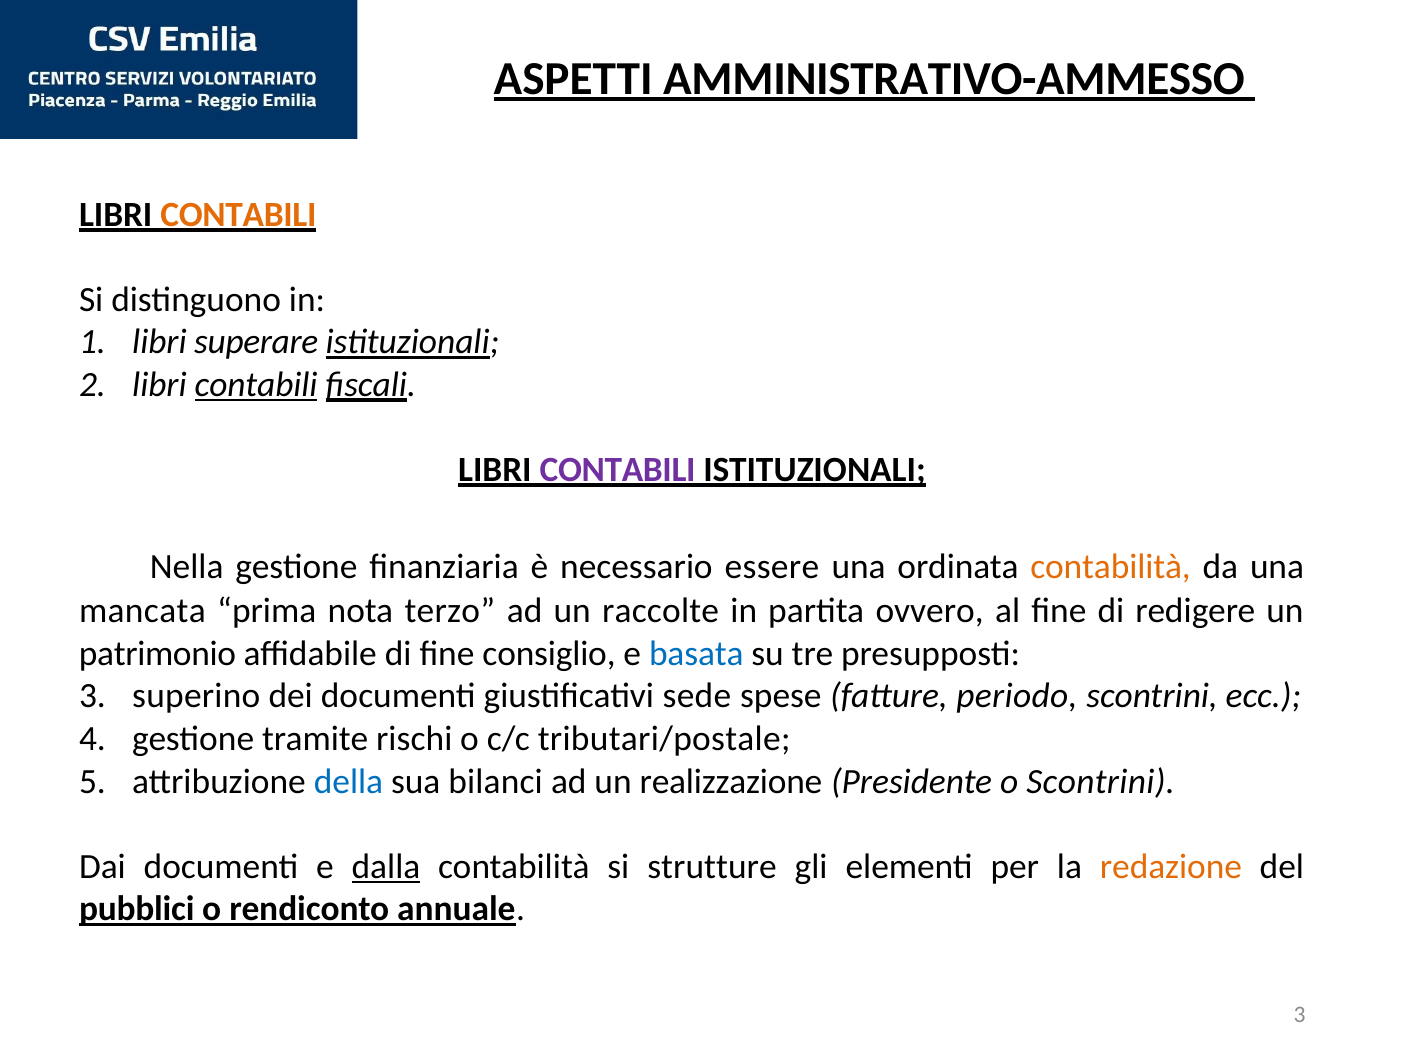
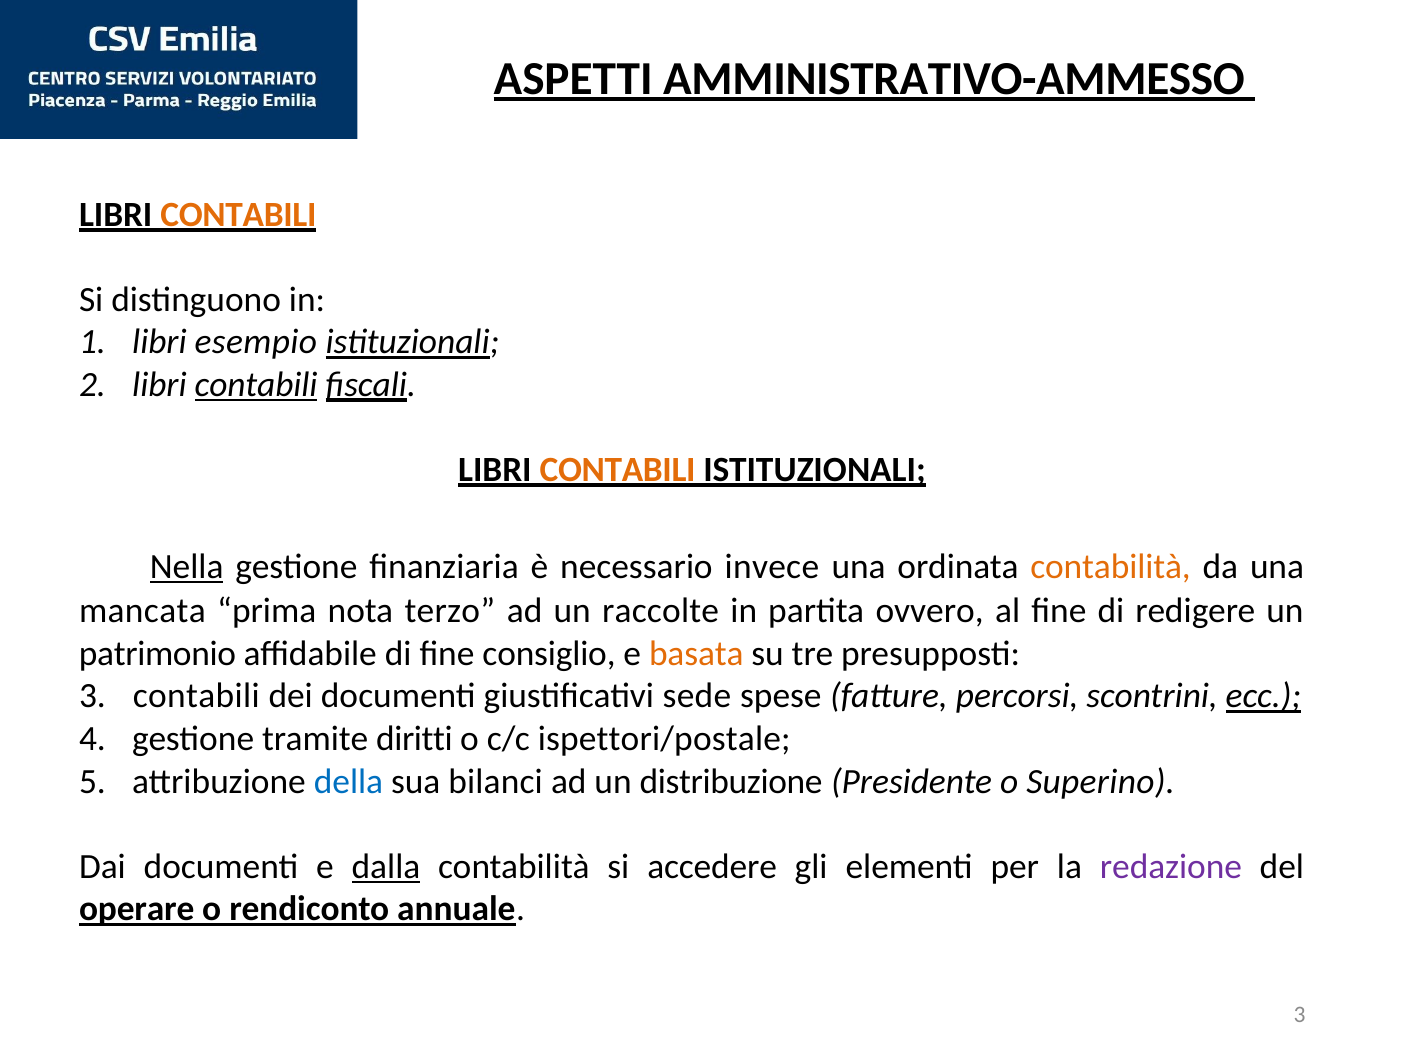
superare: superare -> esempio (256, 342)
CONTABILI colour: purple -> orange (618, 469)
Nella underline: none -> present (187, 566)
essere: essere -> invece (772, 566)
basata colour: blue -> orange (696, 654)
3 superino: superino -> contabili (196, 696)
periodo: periodo -> percorsi (1017, 696)
ecc underline: none -> present (1263, 696)
rischi: rischi -> diritti (414, 739)
tributari/postale: tributari/postale -> ispettori/postale (664, 739)
realizzazione: realizzazione -> distribuzione (731, 781)
o Scontrini: Scontrini -> Superino (1101, 781)
strutture: strutture -> accedere (712, 866)
redazione colour: orange -> purple (1171, 866)
pubblici: pubblici -> operare (137, 909)
